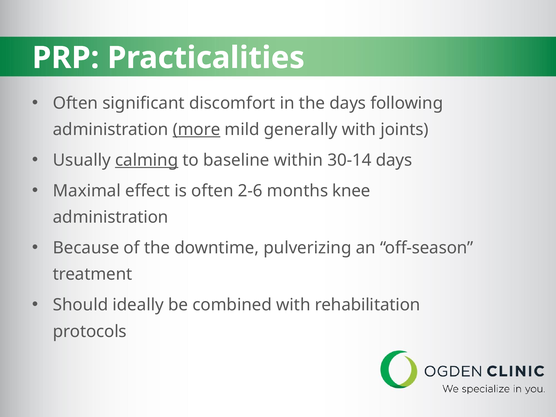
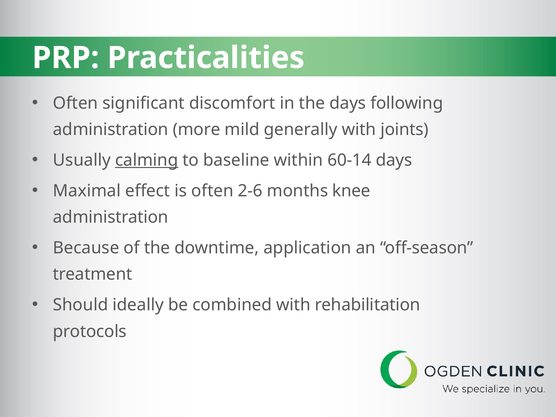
more underline: present -> none (197, 130)
30-14: 30-14 -> 60-14 (349, 160)
pulverizing: pulverizing -> application (307, 248)
